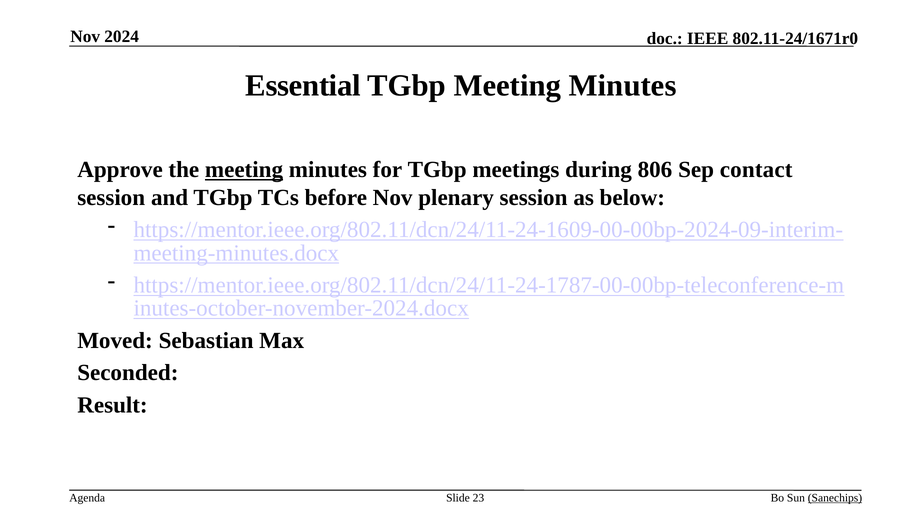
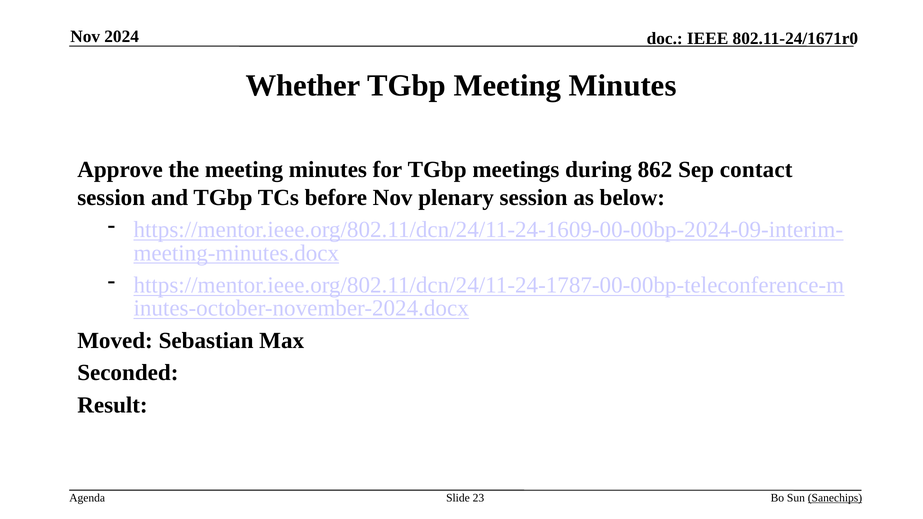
Essential: Essential -> Whether (303, 86)
meeting underline: present -> none (244, 170)
806: 806 -> 862 (655, 170)
